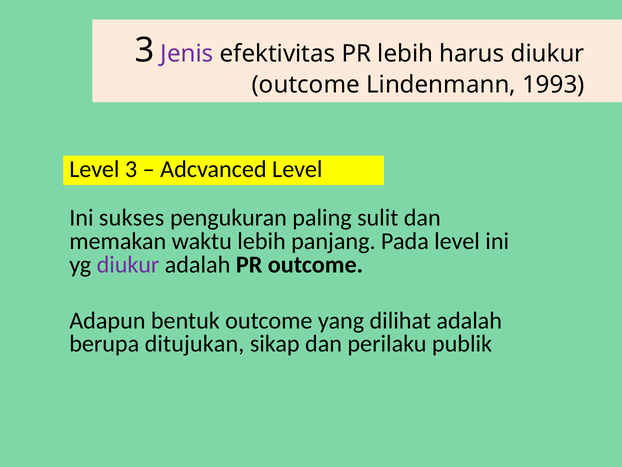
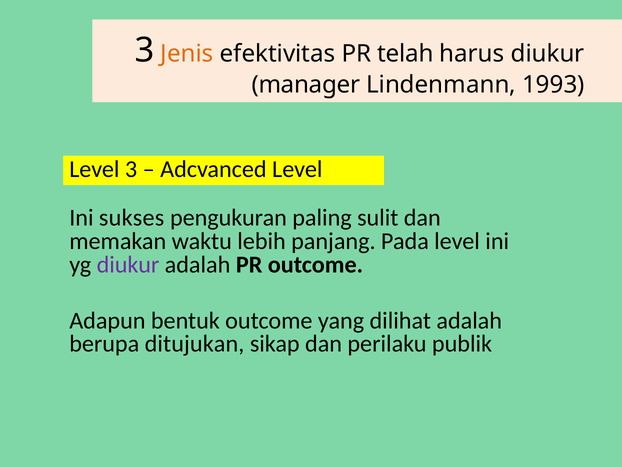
Jenis colour: purple -> orange (187, 54)
PR lebih: lebih -> telah (405, 54)
outcome: outcome -> manager (306, 85)
